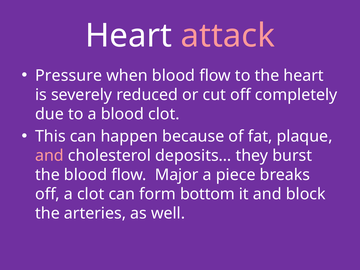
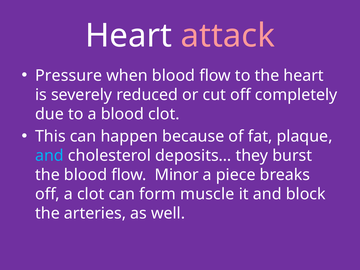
and colour: pink -> light blue (49, 156)
Major: Major -> Minor (177, 175)
bottom: bottom -> muscle (207, 194)
